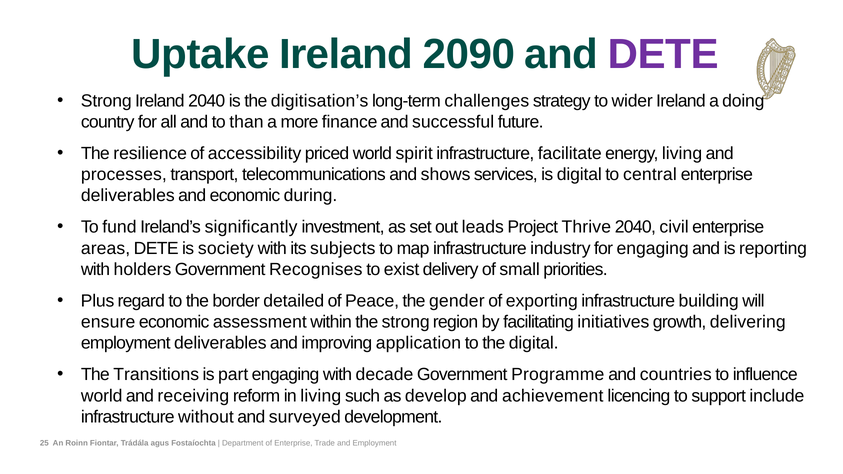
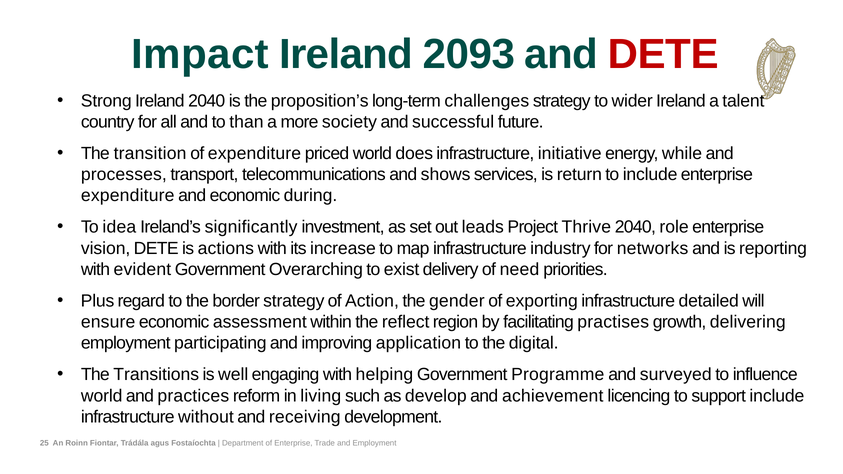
Uptake: Uptake -> Impact (200, 54)
2090: 2090 -> 2093 (469, 54)
DETE colour: purple -> red (663, 54)
digitisation’s: digitisation’s -> proposition’s (320, 101)
doing: doing -> talent (743, 101)
finance: finance -> society (349, 122)
resilience: resilience -> transition (150, 154)
of accessibility: accessibility -> expenditure (254, 154)
spirit: spirit -> does (414, 154)
facilitate: facilitate -> initiative (570, 154)
energy living: living -> while (682, 154)
is digital: digital -> return (579, 175)
to central: central -> include (650, 175)
deliverables: deliverables -> expenditure (128, 196)
fund: fund -> idea (119, 227)
civil: civil -> role (674, 227)
areas: areas -> vision (106, 248)
society: society -> actions (226, 248)
subjects: subjects -> increase (343, 248)
for engaging: engaging -> networks (653, 248)
holders: holders -> evident (142, 269)
Recognises: Recognises -> Overarching (316, 269)
small: small -> need (519, 269)
border detailed: detailed -> strategy (294, 301)
Peace: Peace -> Action (372, 301)
building: building -> detailed (709, 301)
the strong: strong -> reflect (406, 322)
initiatives: initiatives -> practises (613, 322)
employment deliverables: deliverables -> participating (220, 343)
part: part -> well (233, 375)
decade: decade -> helping (384, 375)
countries: countries -> surveyed (676, 375)
receiving: receiving -> practices (193, 396)
surveyed: surveyed -> receiving (305, 417)
